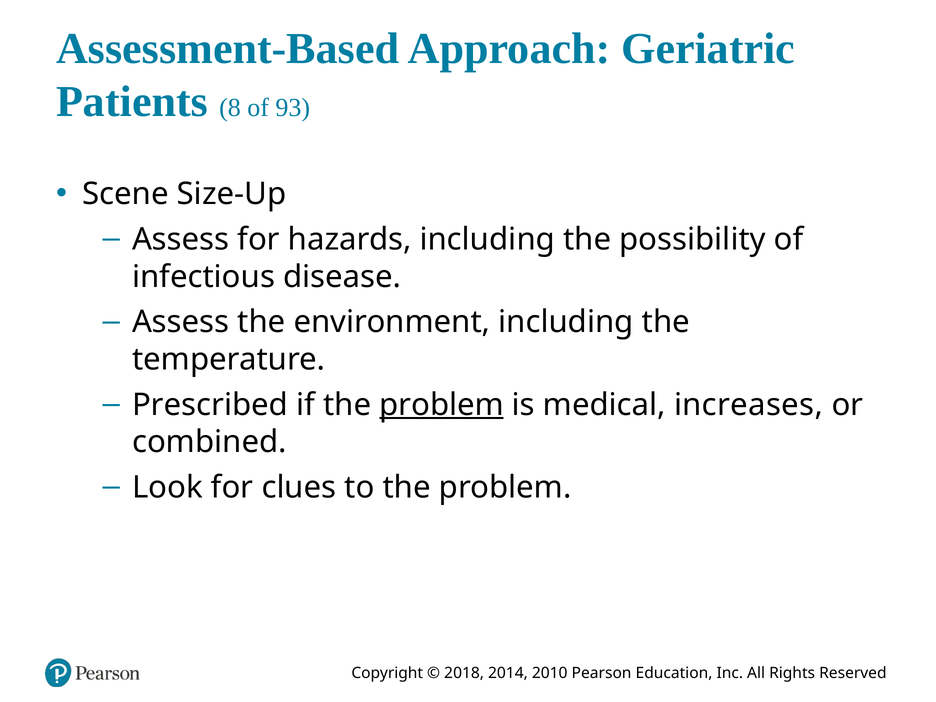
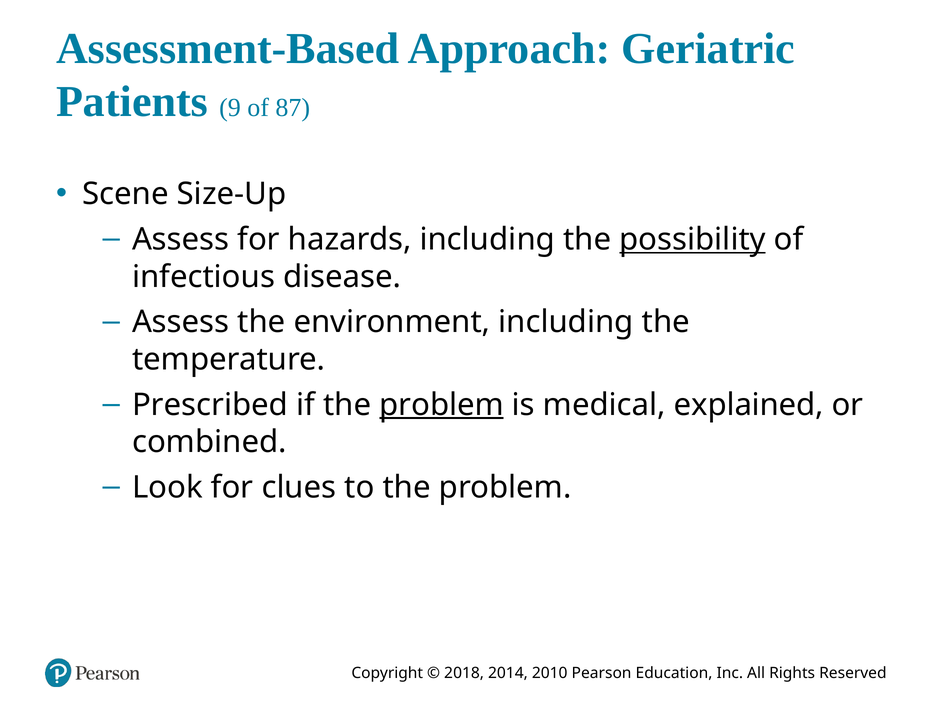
8: 8 -> 9 (230, 108)
93: 93 -> 87 (293, 108)
possibility underline: none -> present (693, 239)
increases: increases -> explained (749, 405)
